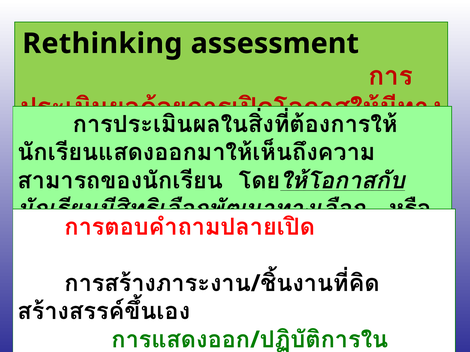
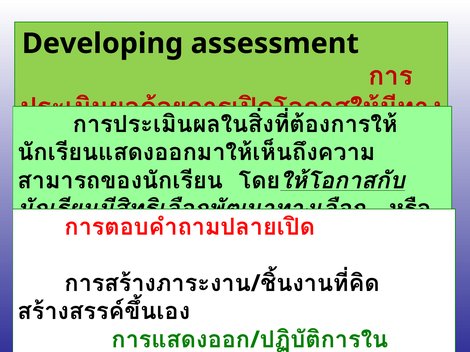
Rethinking: Rethinking -> Developing (103, 44)
